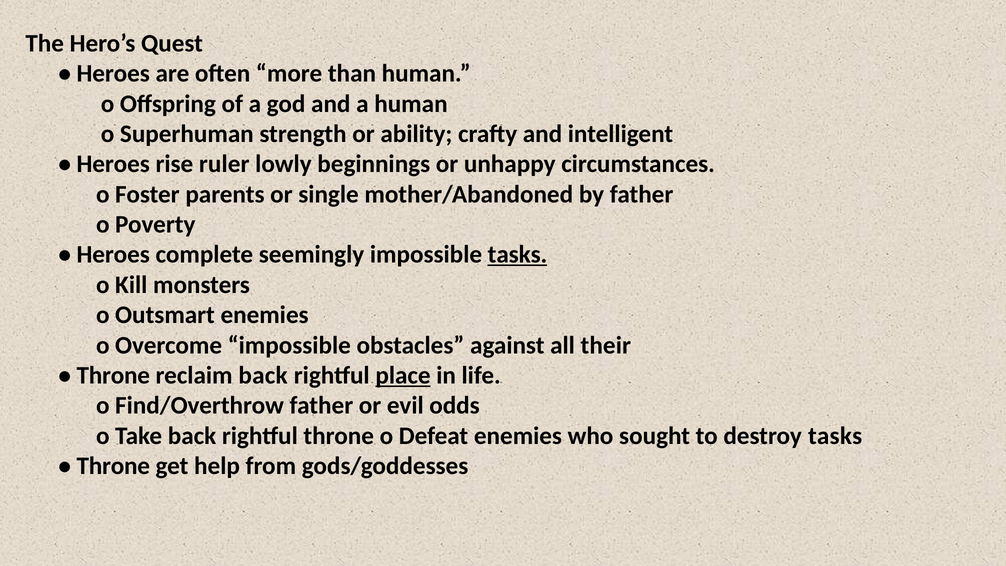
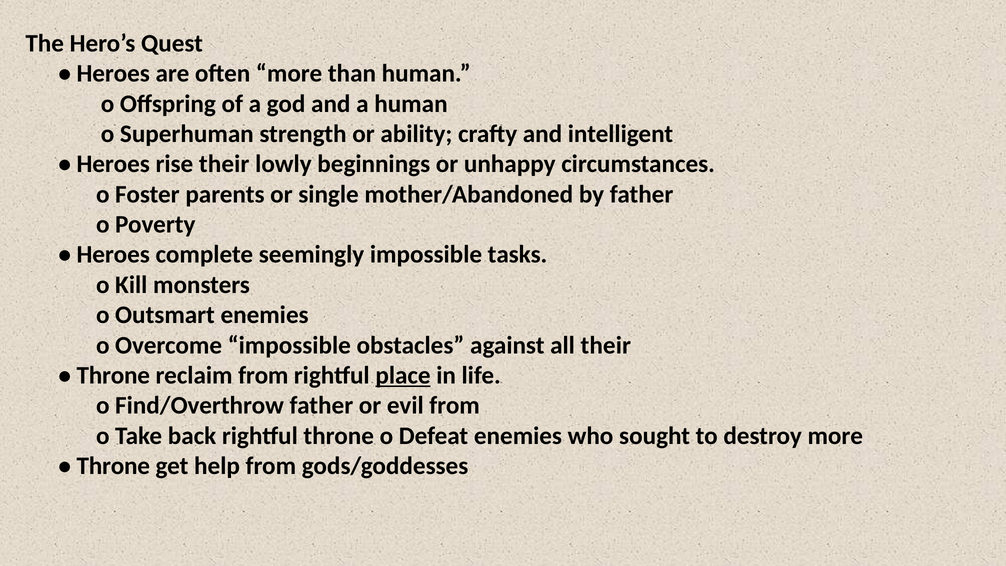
rise ruler: ruler -> their (224, 164)
tasks underline: present -> none (518, 255)
reclaim back: back -> from (263, 375)
evil odds: odds -> from (455, 405)
destroy tasks: tasks -> more (835, 436)
